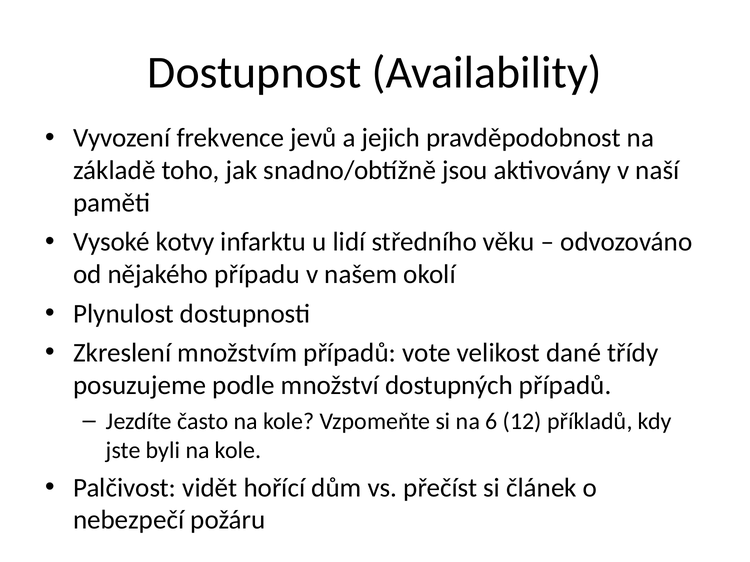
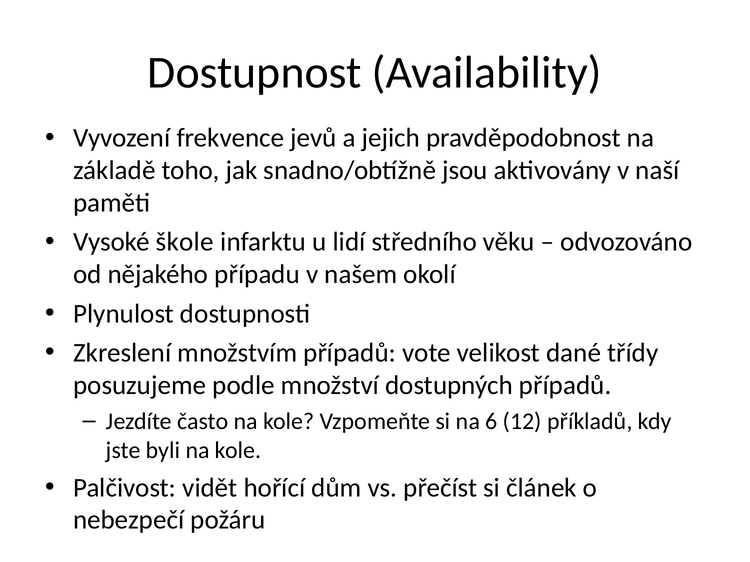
kotvy: kotvy -> škole (185, 242)
